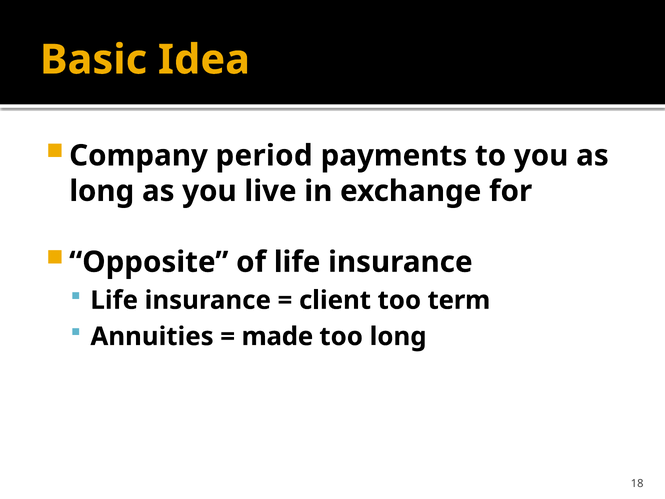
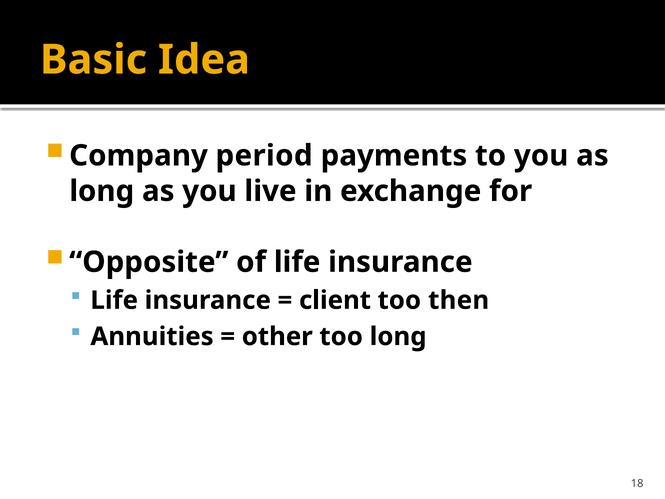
term: term -> then (459, 300)
made: made -> other (277, 336)
